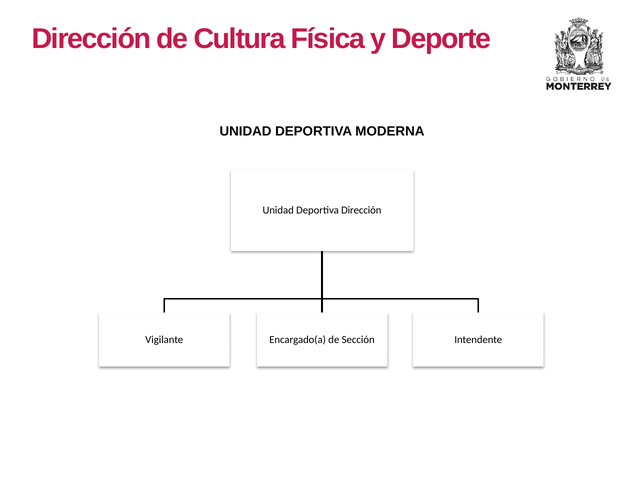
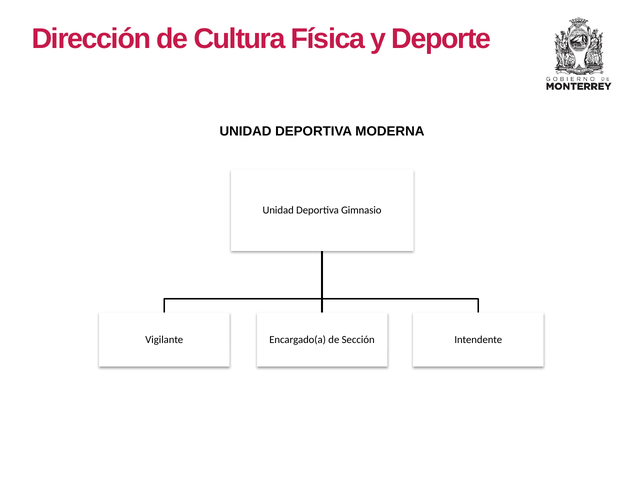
Deportiva Dirección: Dirección -> Gimnasio (361, 210)
